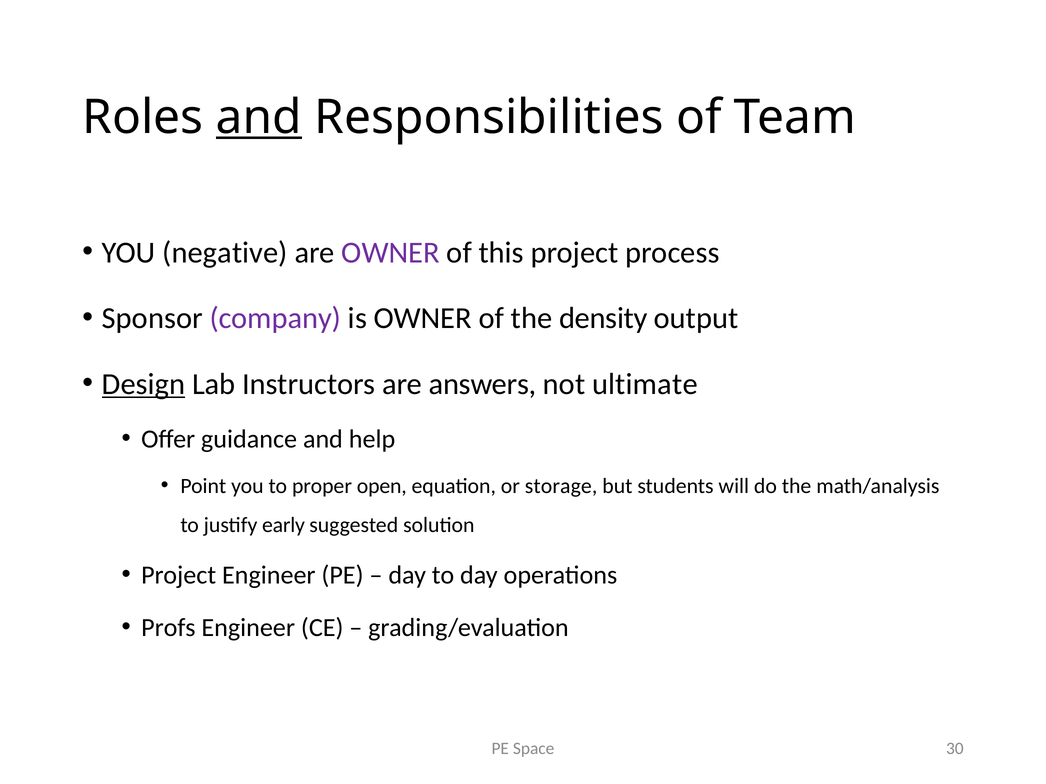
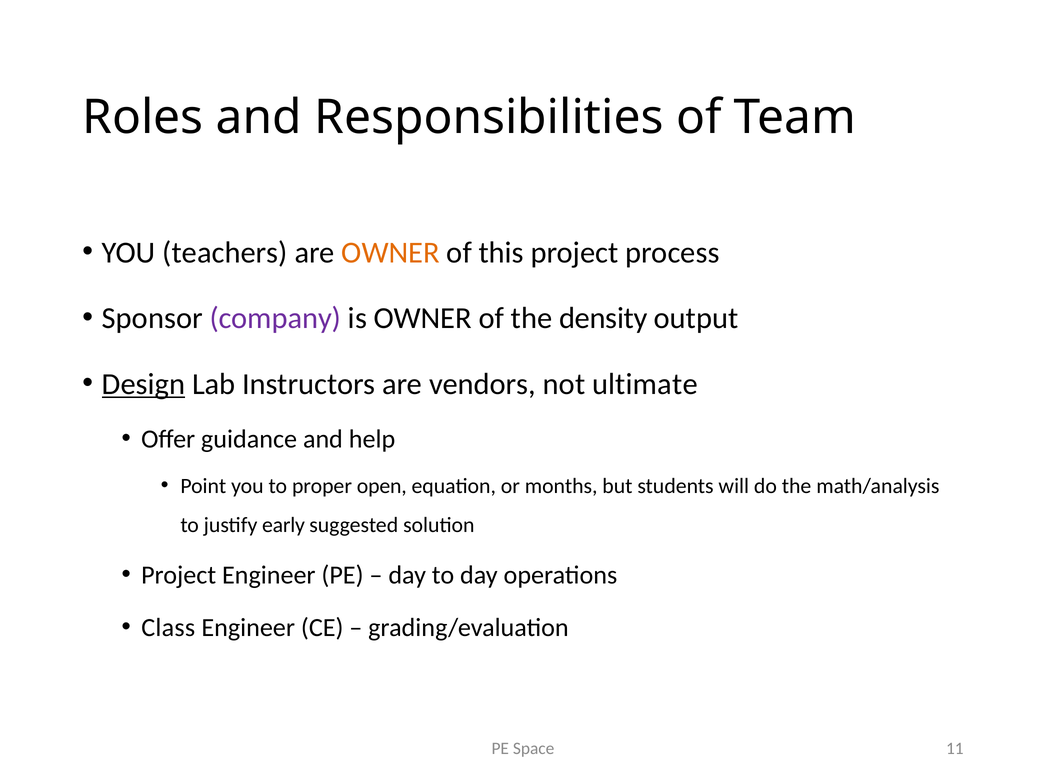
and underline: present -> none (259, 117)
negative: negative -> teachers (225, 253)
OWNER colour: purple -> orange (391, 253)
answers: answers -> vendors (482, 384)
storage: storage -> months (561, 486)
Profs: Profs -> Class (168, 628)
30: 30 -> 11 (955, 749)
